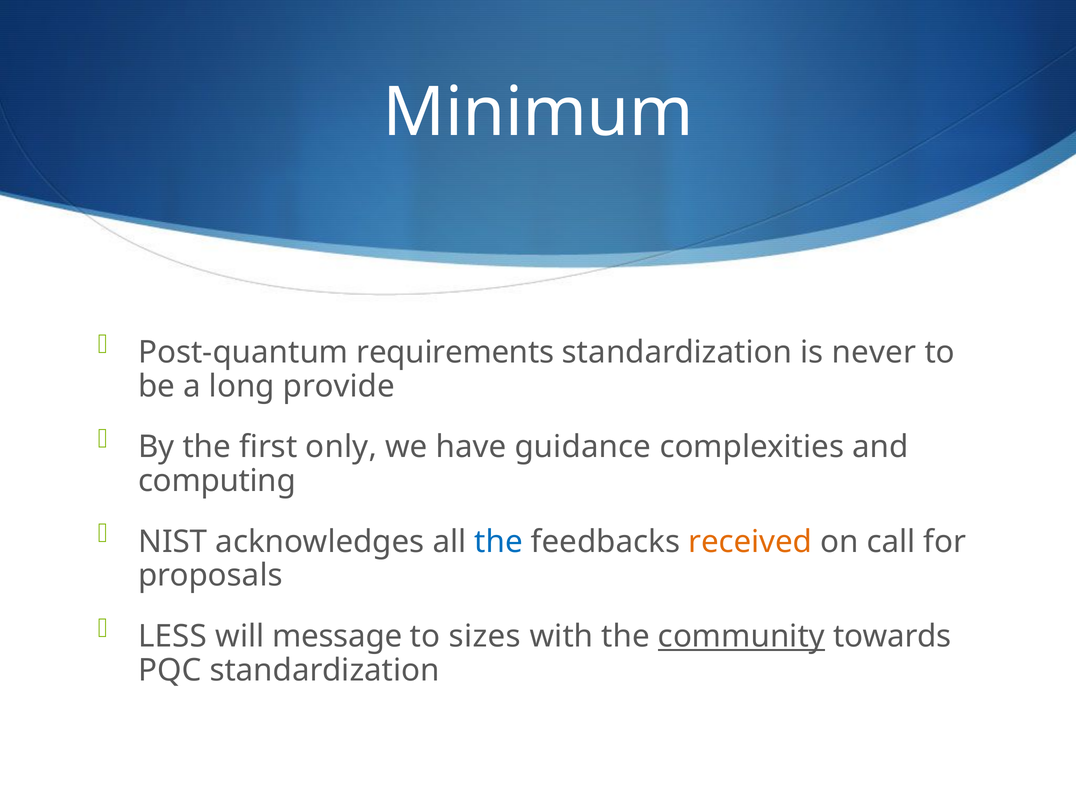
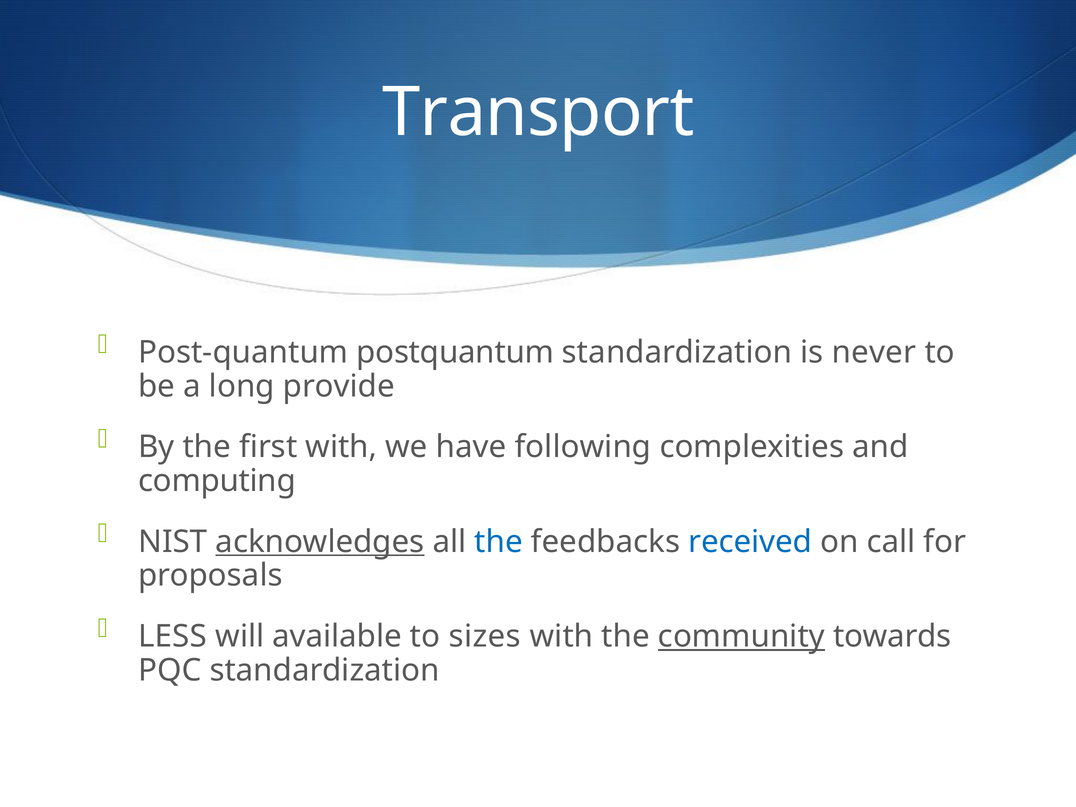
Minimum: Minimum -> Transport (538, 113)
requirements: requirements -> postquantum (455, 352)
first only: only -> with (341, 447)
guidance: guidance -> following (583, 447)
acknowledges underline: none -> present (320, 542)
received colour: orange -> blue (750, 542)
message: message -> available (337, 636)
